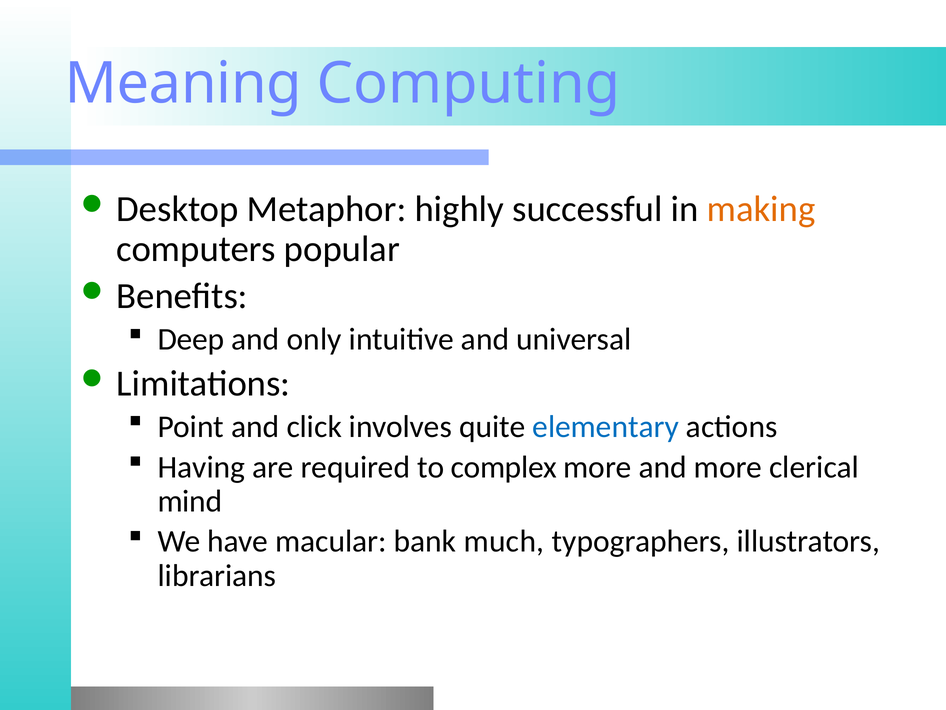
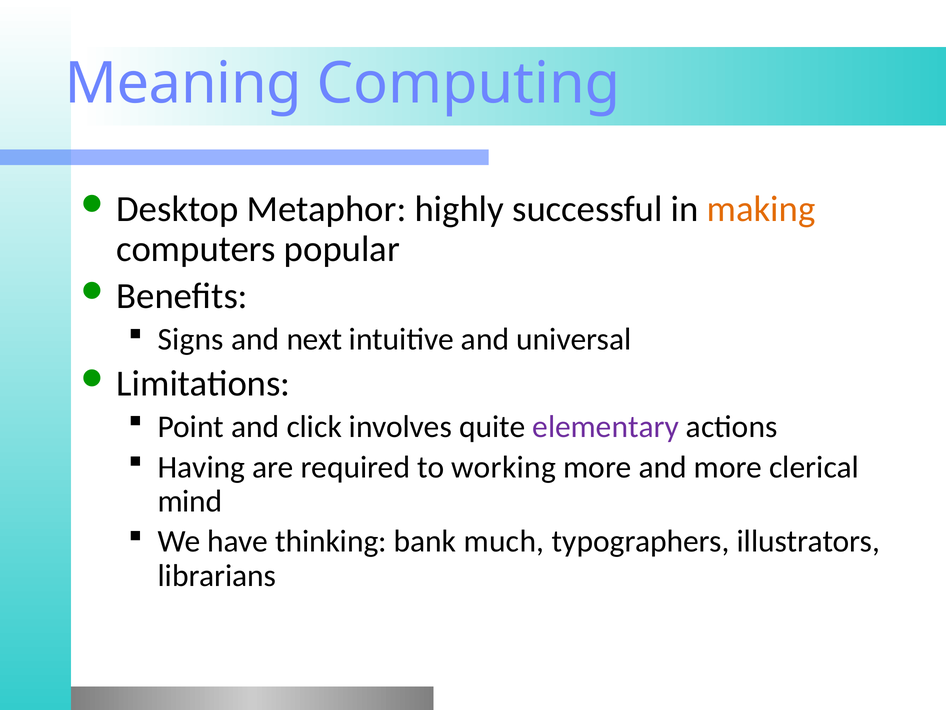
Deep: Deep -> Signs (191, 339)
only: only -> next (314, 339)
elementary colour: blue -> purple (606, 426)
complex: complex -> working (504, 467)
macular: macular -> thinking (331, 541)
